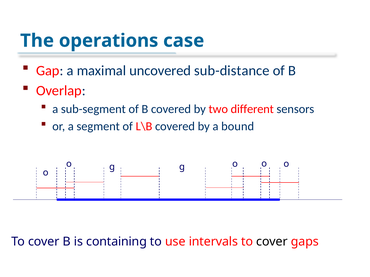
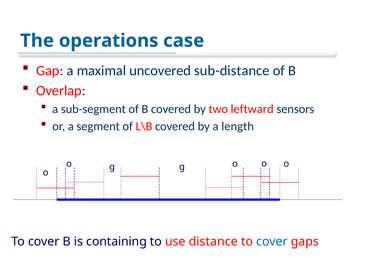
different: different -> leftward (252, 109)
bound: bound -> length (238, 126)
intervals: intervals -> distance (213, 242)
cover colour: black -> blue (272, 242)
